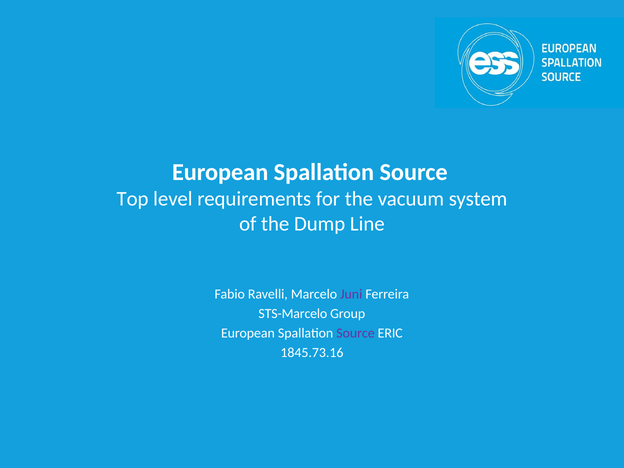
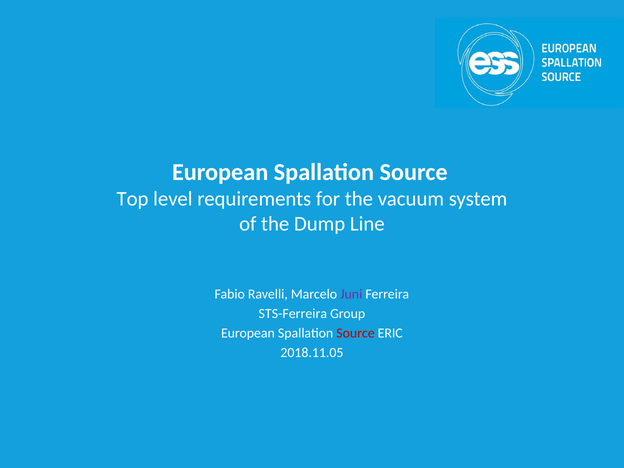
STS-Marcelo: STS-Marcelo -> STS-Ferreira (293, 314)
Source colour: purple -> red (356, 333)
1845.73.16: 1845.73.16 -> 2018.11.05 (312, 352)
